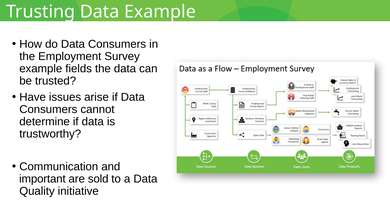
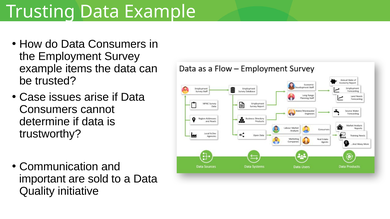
fields: fields -> items (79, 69)
Have: Have -> Case (33, 97)
